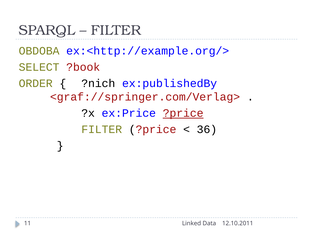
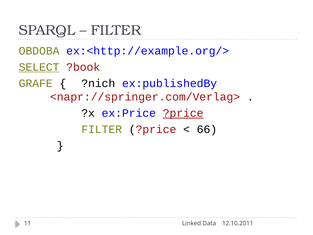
SELECT underline: none -> present (39, 67)
ORDER: ORDER -> GRAFE (36, 83)
<graf://springer.com/Verlag>: <graf://springer.com/Verlag> -> <napr://springer.com/Verlag> (145, 97)
36: 36 -> 66 (207, 129)
